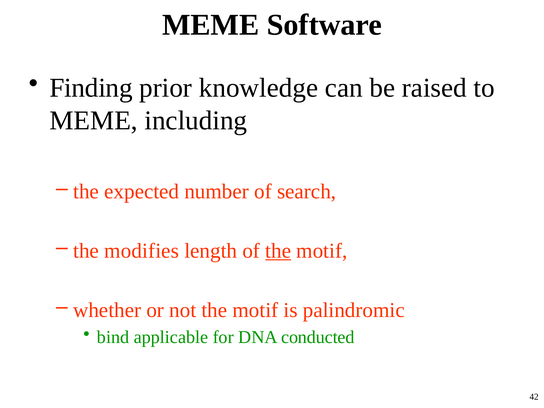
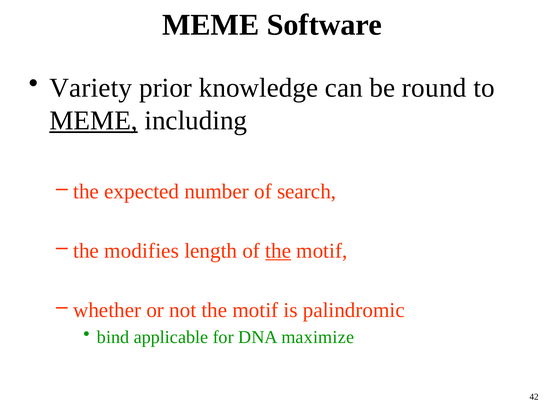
Finding: Finding -> Variety (91, 88)
raised: raised -> round (434, 88)
MEME underline: none -> present (94, 121)
conducted: conducted -> maximize (318, 337)
